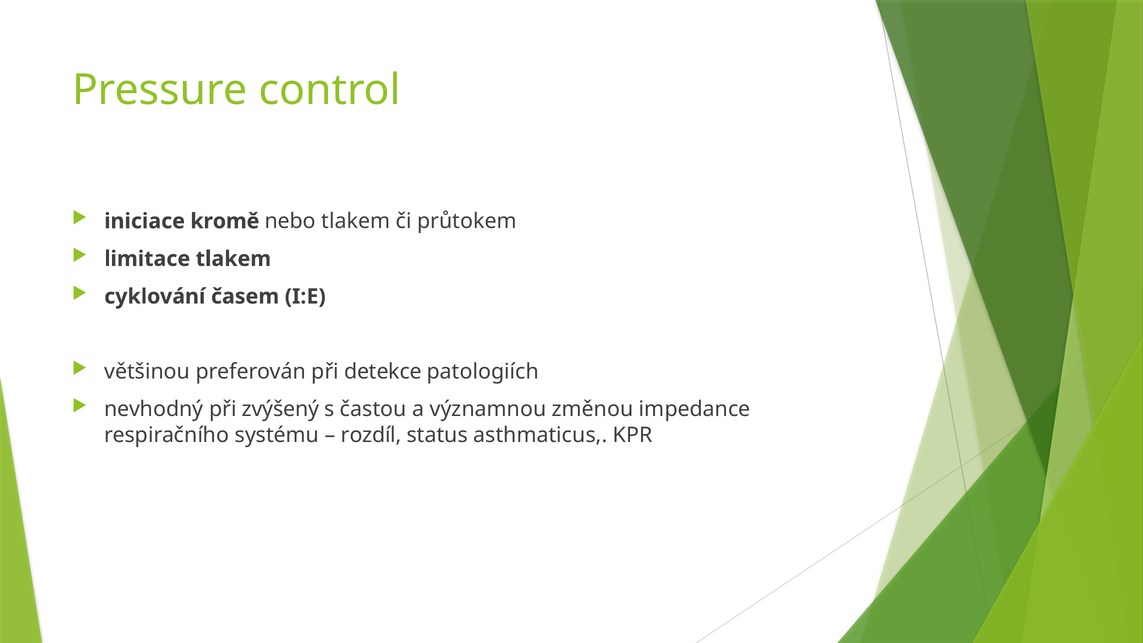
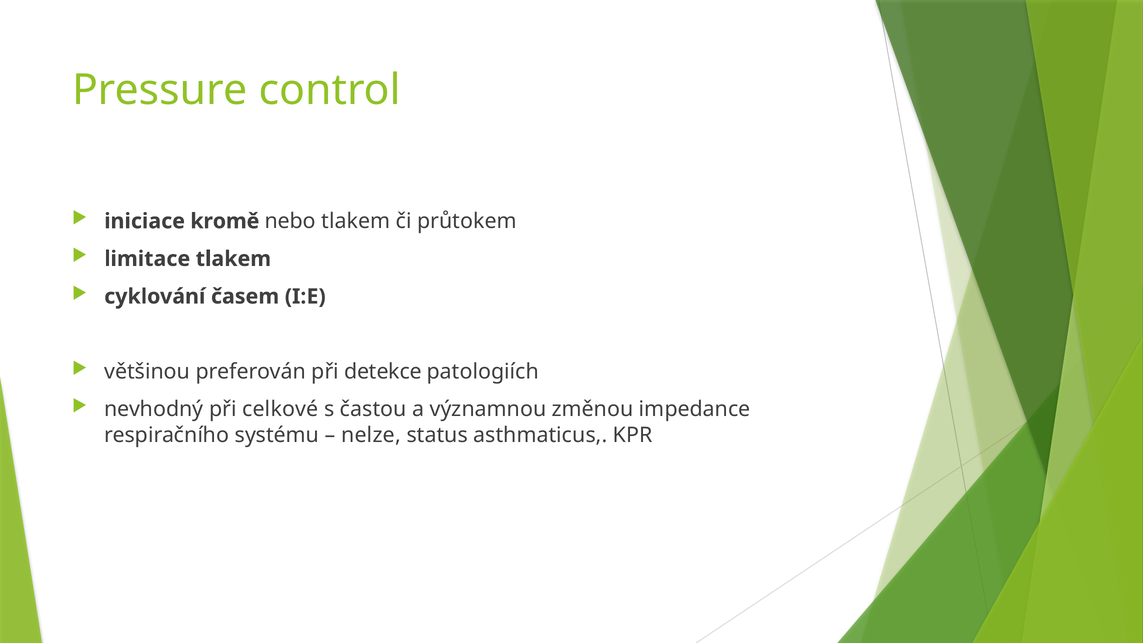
zvýšený: zvýšený -> celkové (280, 409)
rozdíl: rozdíl -> nelze (371, 435)
